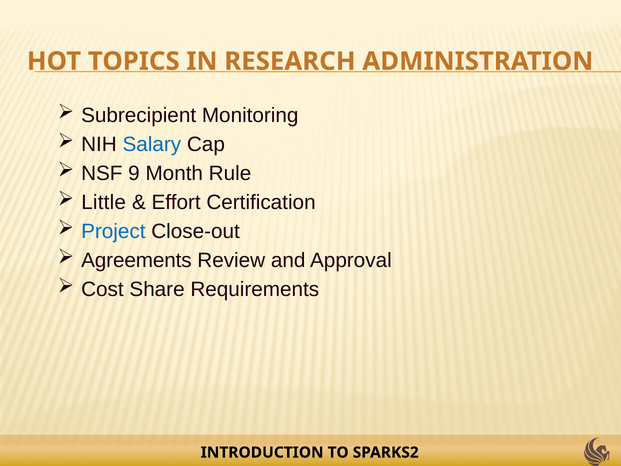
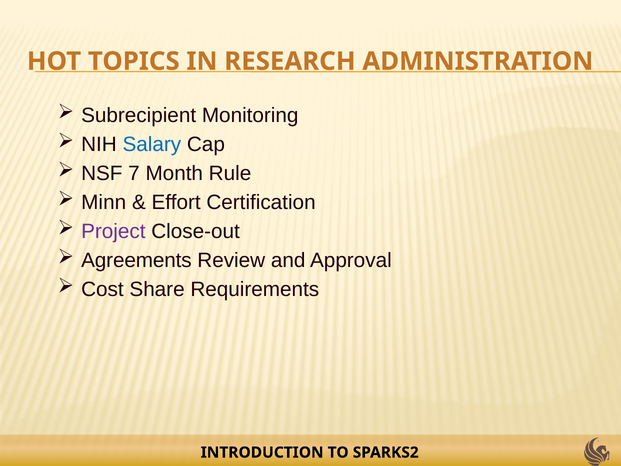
9: 9 -> 7 (134, 173)
Little: Little -> Minn (104, 202)
Project colour: blue -> purple (113, 231)
